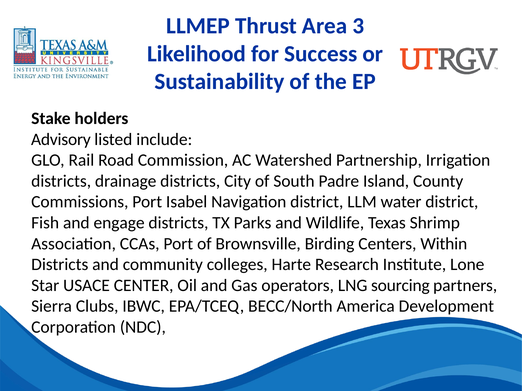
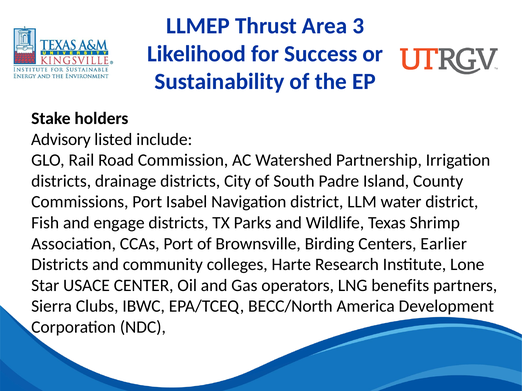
Within: Within -> Earlier (444, 244)
sourcing: sourcing -> benefits (400, 286)
